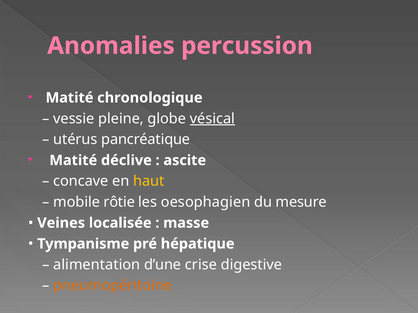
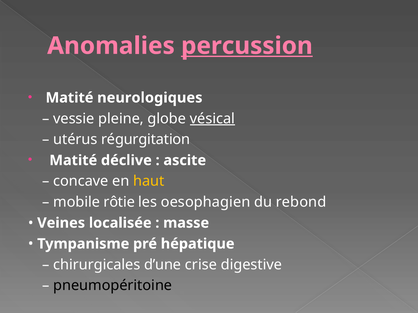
percussion underline: none -> present (247, 46)
chronologique: chronologique -> neurologiques (150, 98)
pancréatique: pancréatique -> régurgitation (146, 140)
mesure: mesure -> rebond (301, 202)
alimentation: alimentation -> chirurgicales (97, 265)
pneumopéritoine colour: orange -> black (113, 286)
